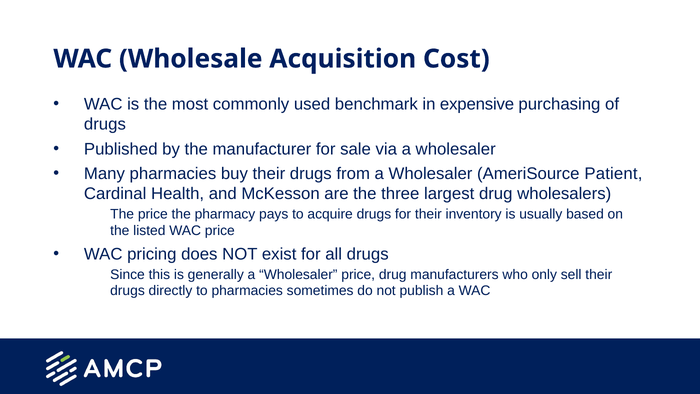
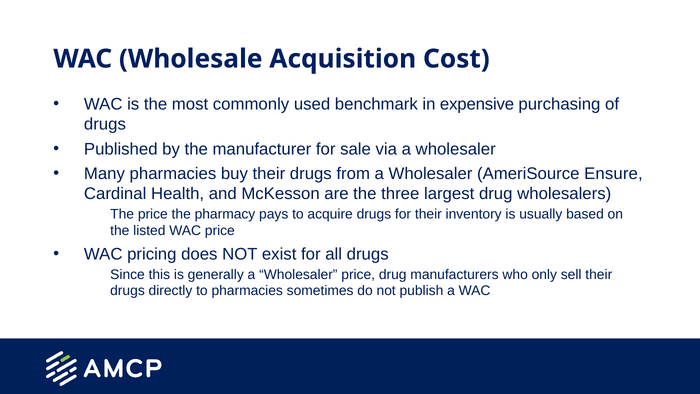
Patient: Patient -> Ensure (613, 174)
